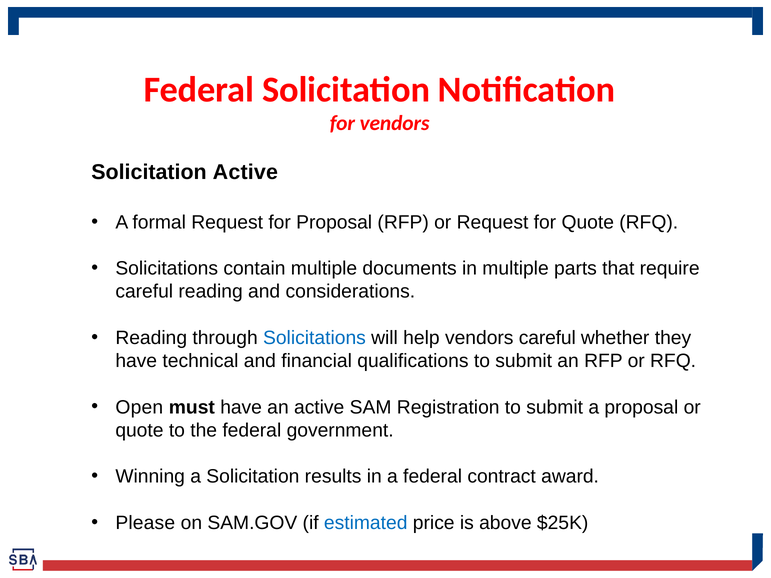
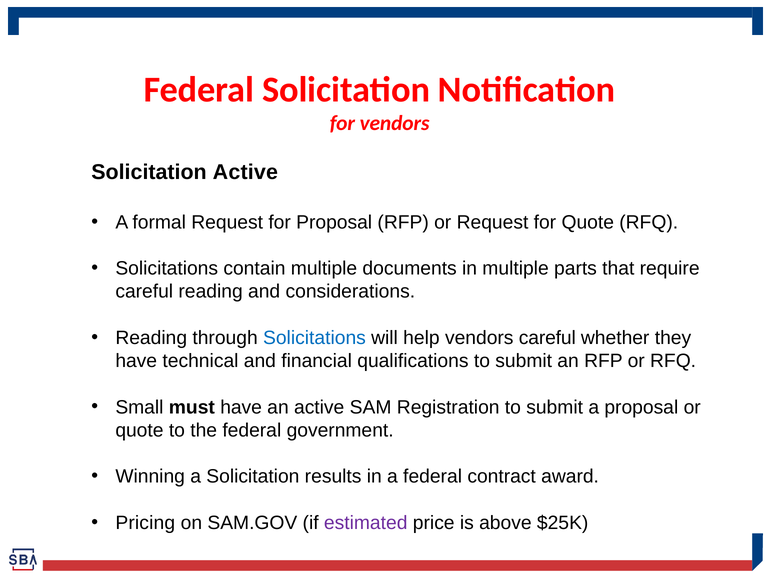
Open: Open -> Small (139, 407)
Please: Please -> Pricing (145, 523)
estimated colour: blue -> purple (366, 523)
